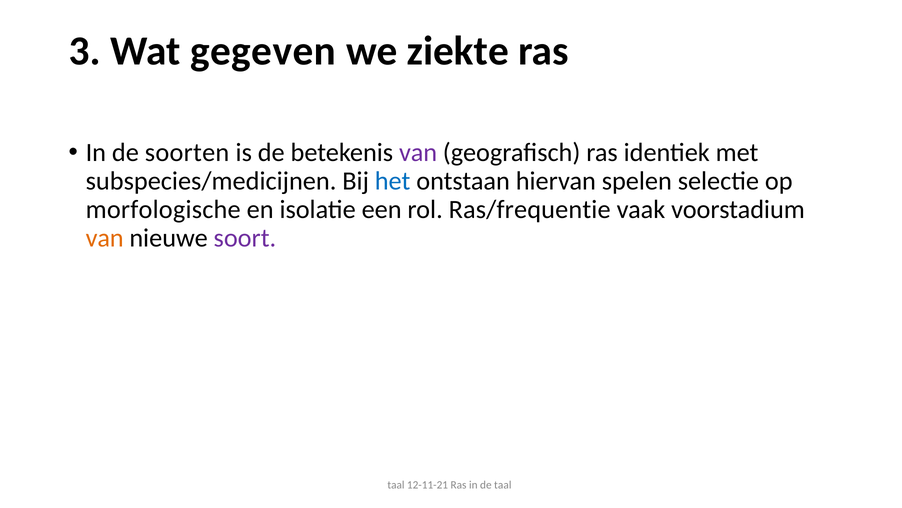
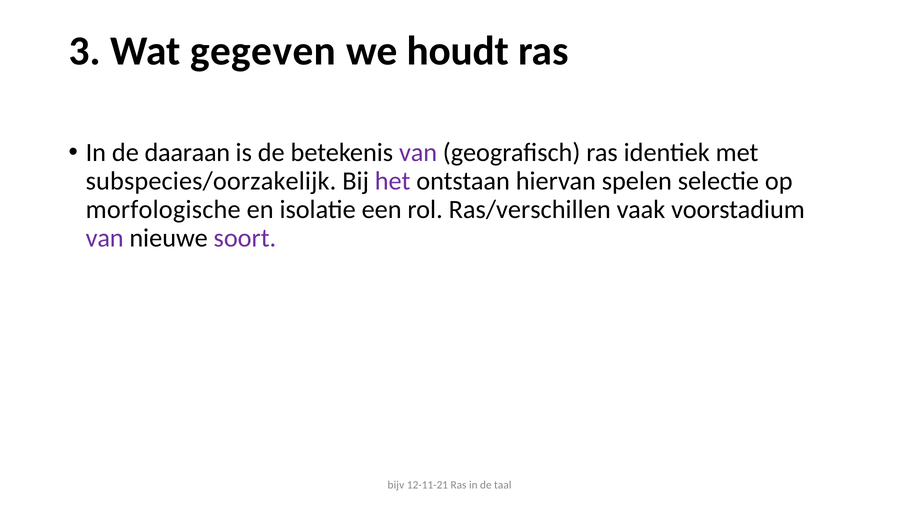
ziekte: ziekte -> houdt (458, 51)
soorten: soorten -> daaraan (187, 153)
subspecies/medicijnen: subspecies/medicijnen -> subspecies/oorzakelijk (211, 181)
het colour: blue -> purple (393, 181)
Ras/frequentie: Ras/frequentie -> Ras/verschillen (530, 209)
van colour: orange -> purple (105, 238)
taal: taal -> bijv (396, 484)
